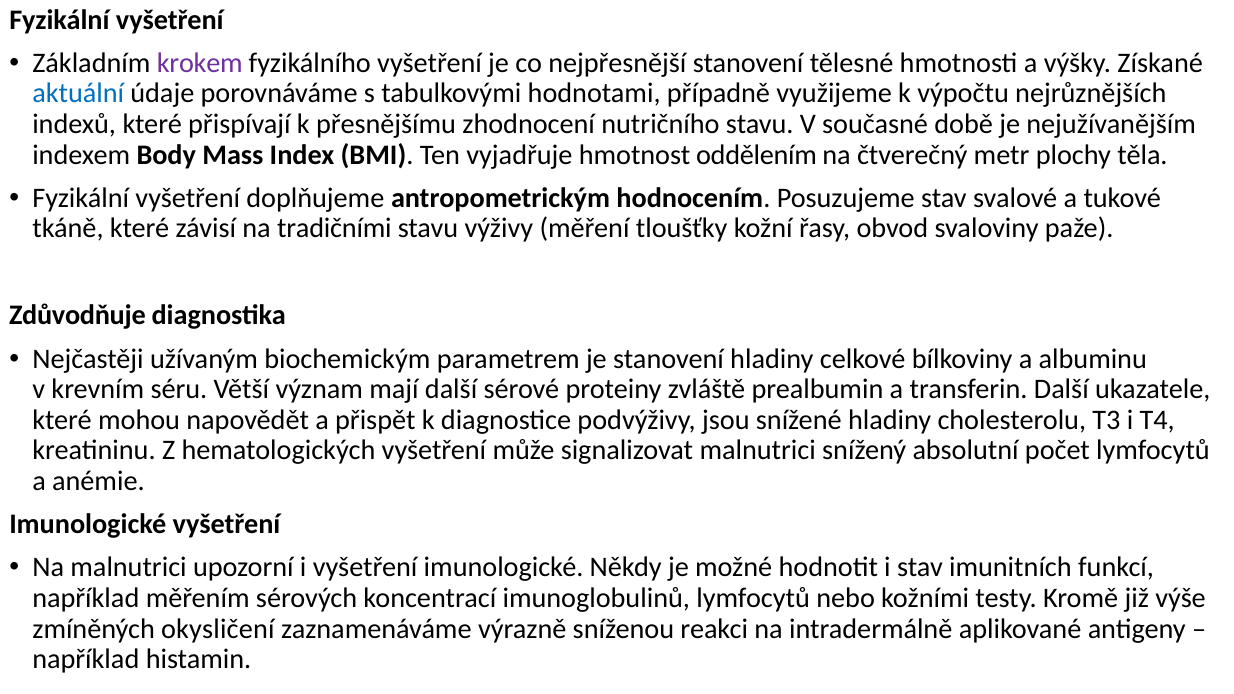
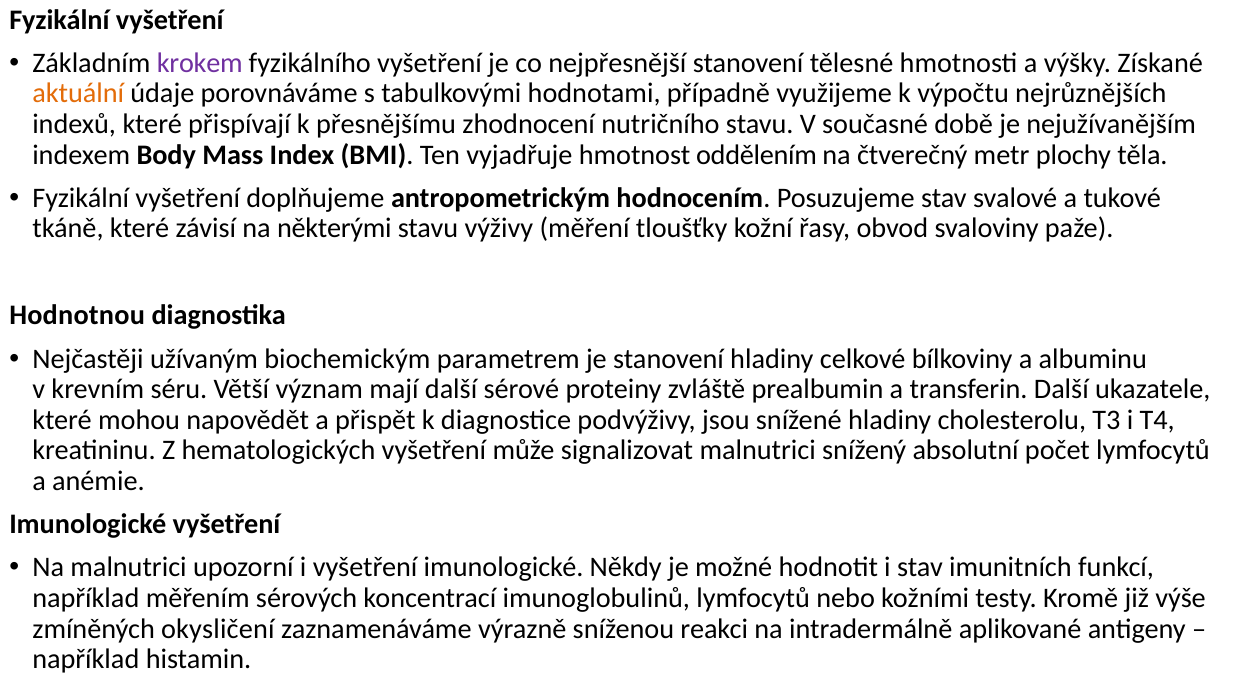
aktuální colour: blue -> orange (78, 94)
tradičními: tradičními -> některými (334, 229)
Zdůvodňuje: Zdůvodňuje -> Hodnotnou (77, 315)
